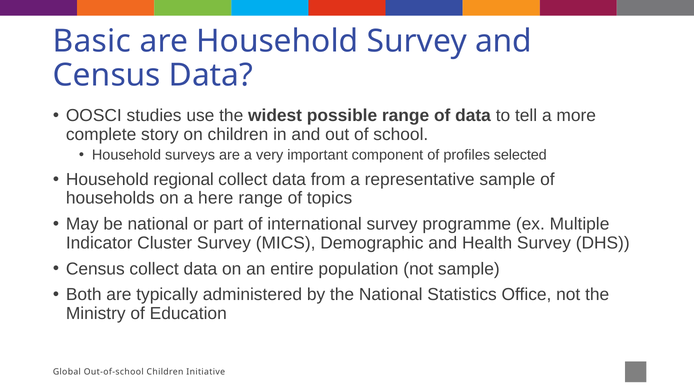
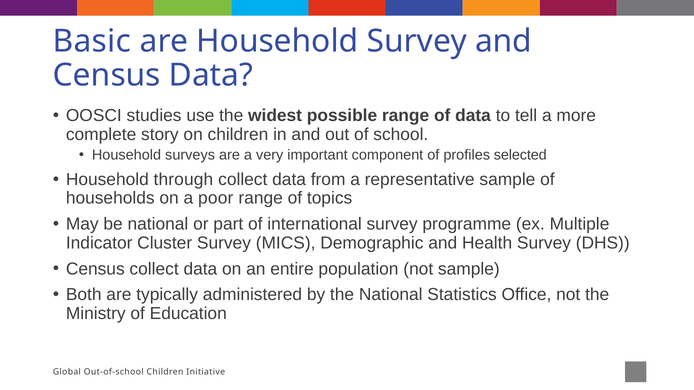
regional: regional -> through (183, 180)
here: here -> poor (216, 198)
